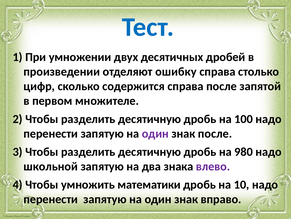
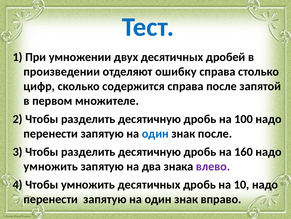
один colour: purple -> blue (155, 133)
980: 980 -> 160 (244, 151)
школьной: школьной -> умножить (51, 166)
умножить математики: математики -> десятичных (149, 184)
